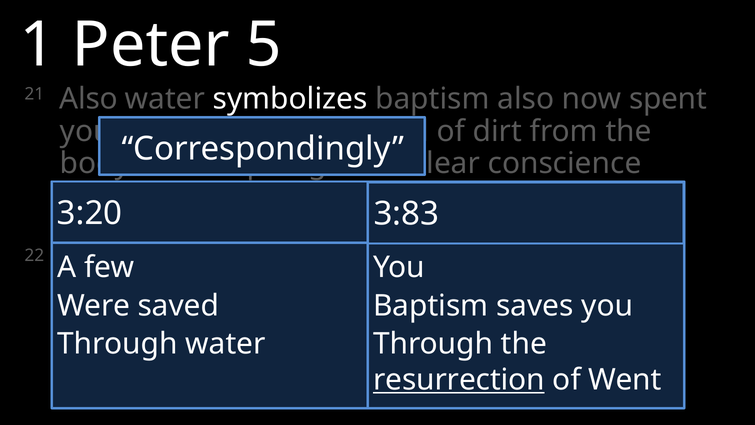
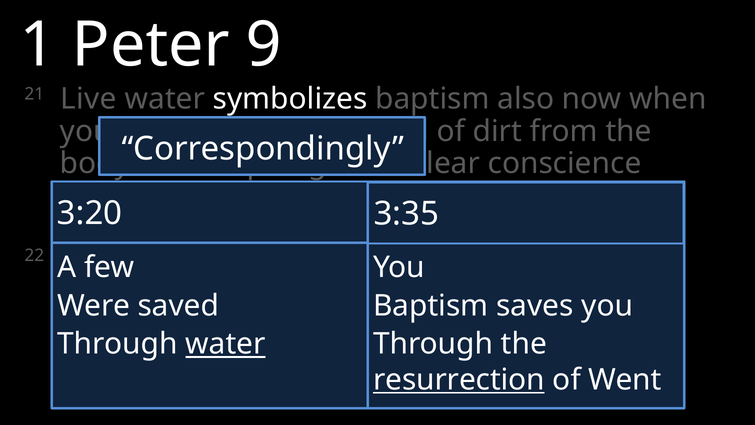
5: 5 -> 9 (264, 45)
21 Also: Also -> Live (88, 99)
spent: spent -> when (668, 99)
3:83: 3:83 -> 3:35 (406, 214)
water underline: none -> present (225, 344)
